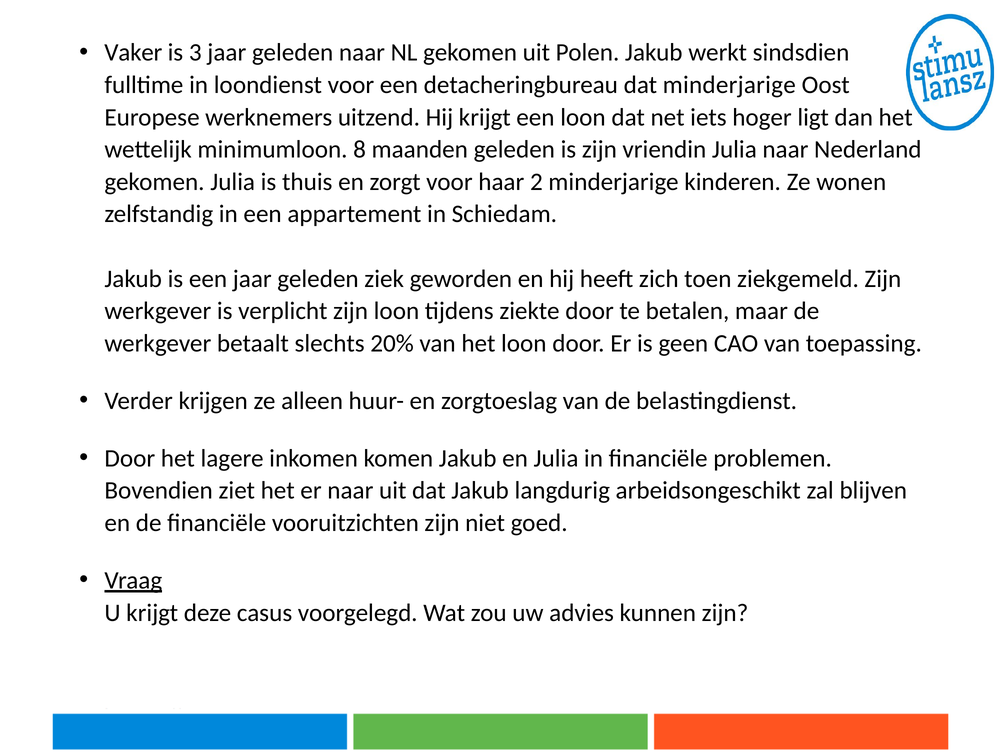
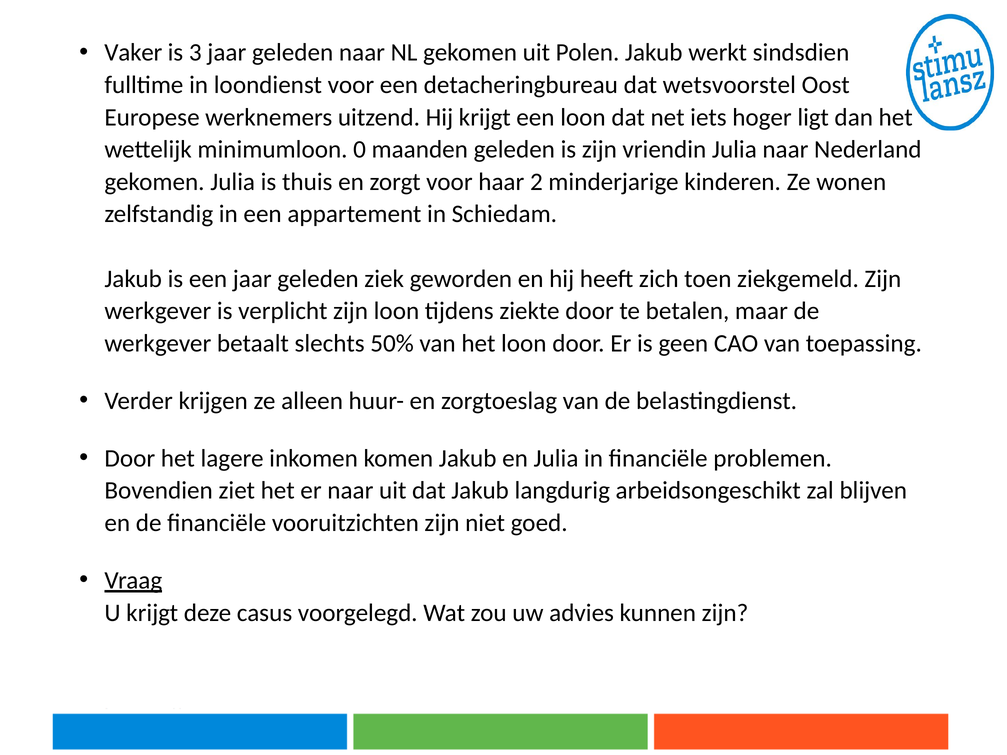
dat minderjarige: minderjarige -> wetsvoorstel (729, 85)
8: 8 -> 0 (360, 150)
20%: 20% -> 50% (392, 344)
